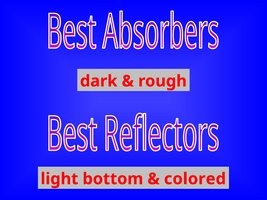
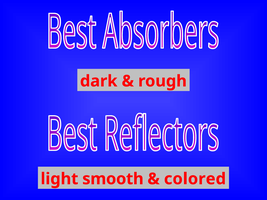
bottom: bottom -> smooth (113, 179)
